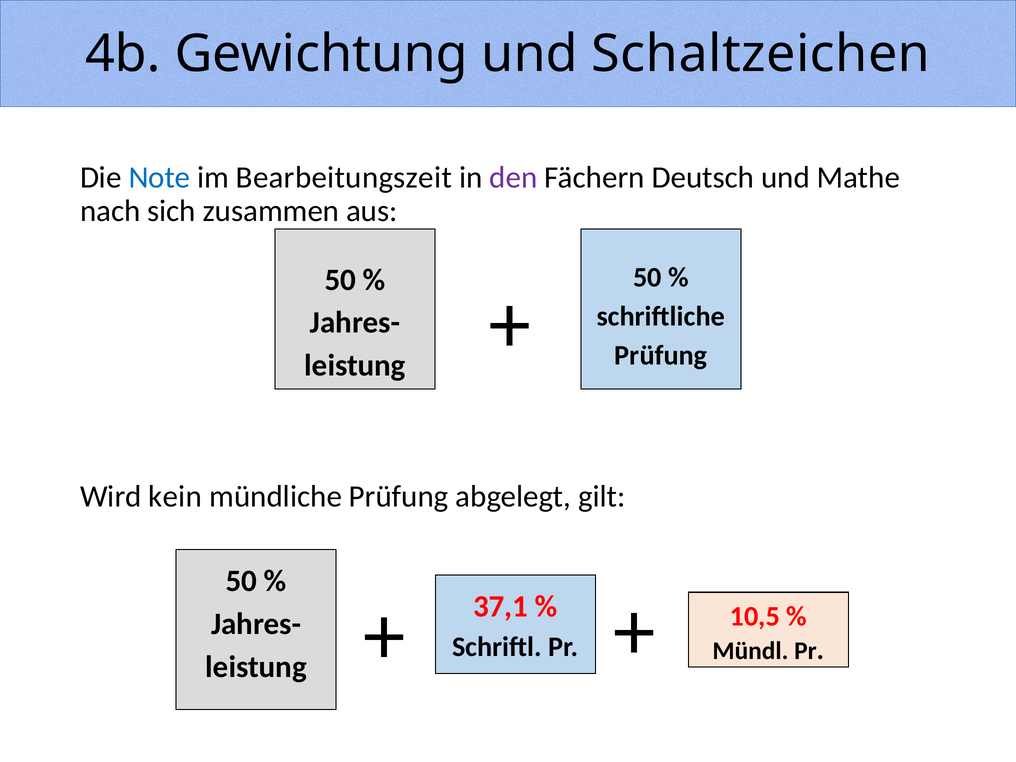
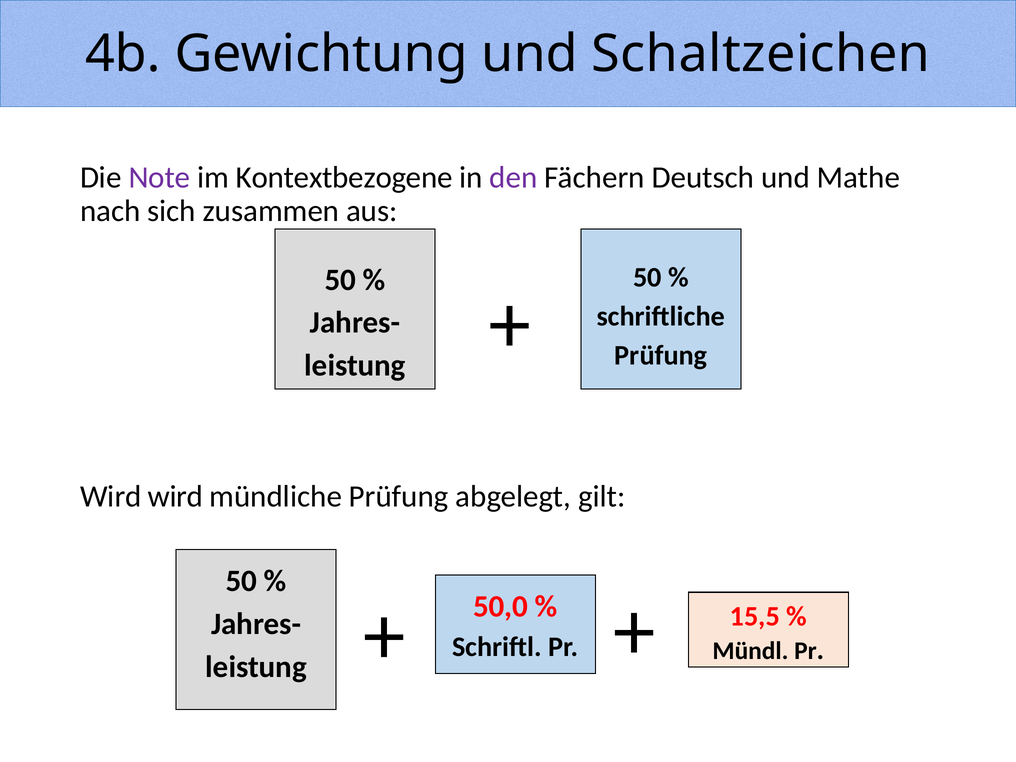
Note colour: blue -> purple (159, 178)
Bearbeitungszeit: Bearbeitungszeit -> Kontextbezogene (344, 178)
Wird kein: kein -> wird (175, 497)
37,1: 37,1 -> 50,0 (500, 606)
10,5: 10,5 -> 15,5 (755, 616)
